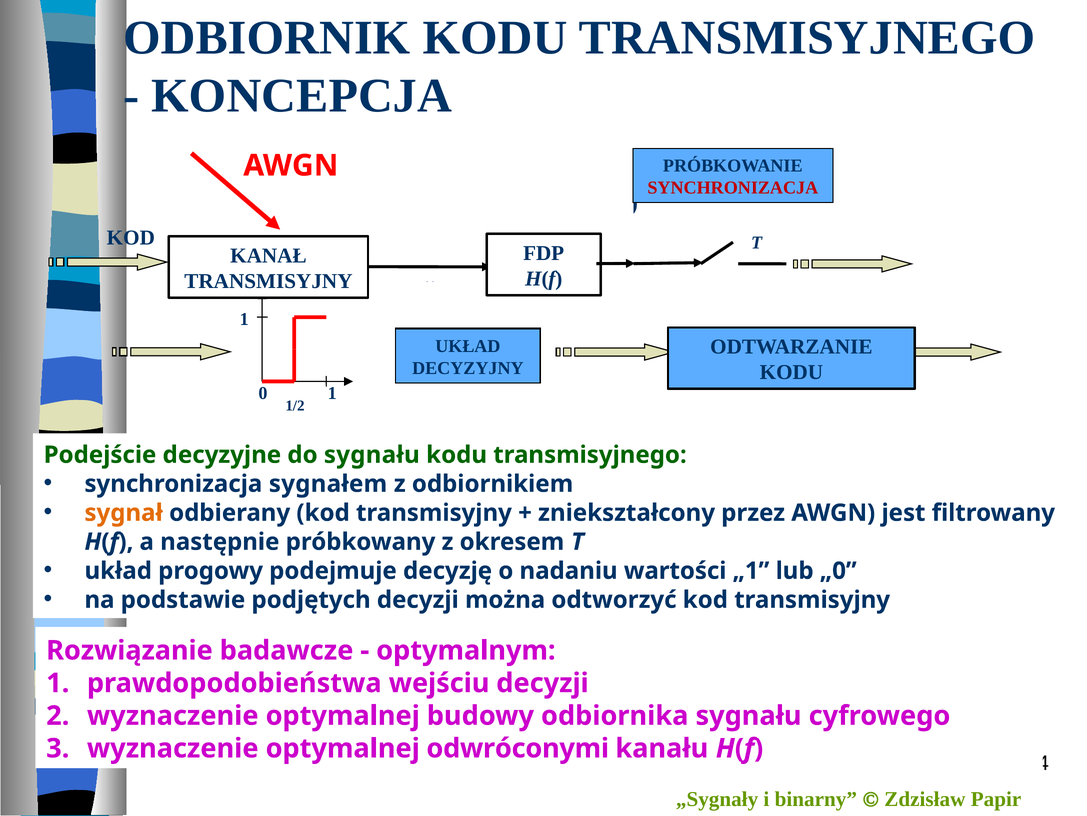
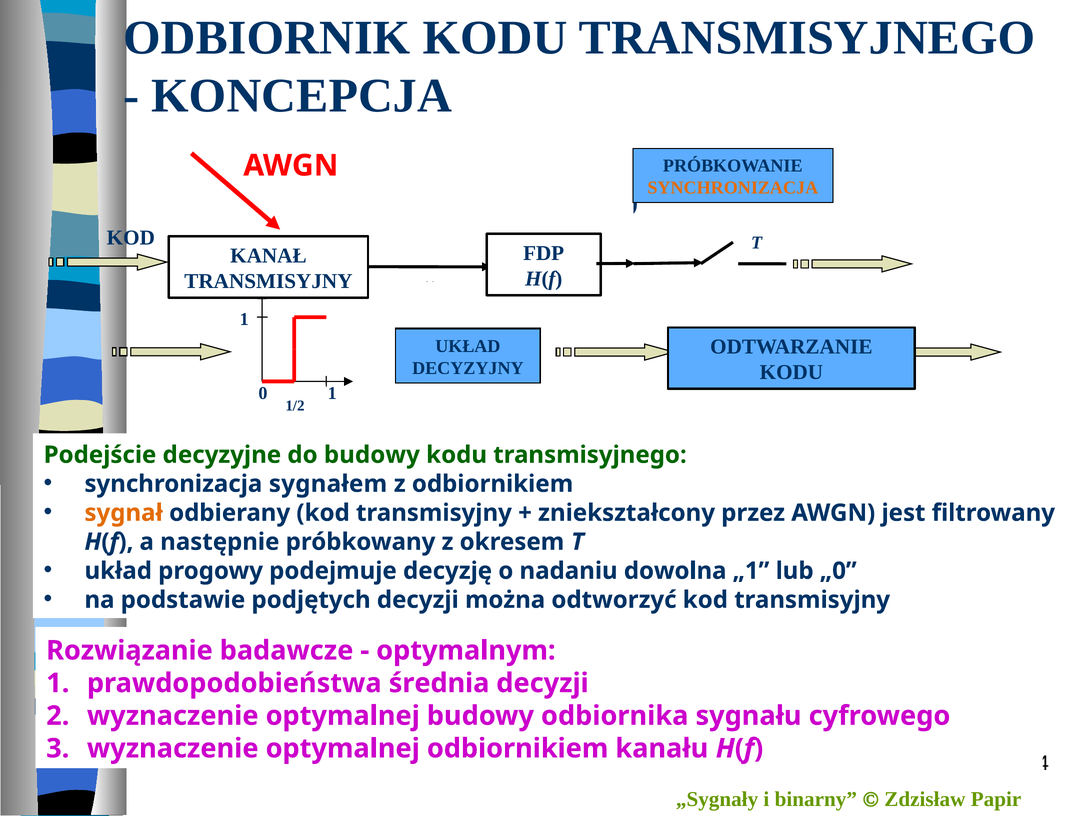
SYNCHRONIZACJA colour: red -> orange (733, 188)
do sygnału: sygnału -> budowy (372, 454)
wartości: wartości -> dowolna (675, 570)
wejściu: wejściu -> średnia (439, 683)
optymalnej odwróconymi: odwróconymi -> odbiornikiem (518, 748)
